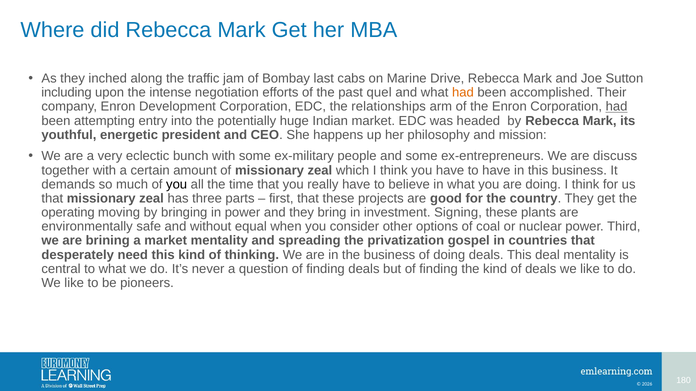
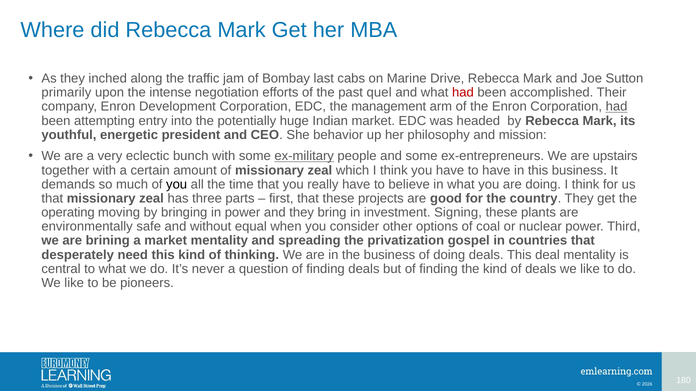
including: including -> primarily (66, 93)
had colour: orange -> red (463, 93)
relationships: relationships -> management (389, 107)
happens: happens -> behavior (338, 135)
ex-military underline: none -> present (304, 156)
discuss: discuss -> upstairs (615, 156)
